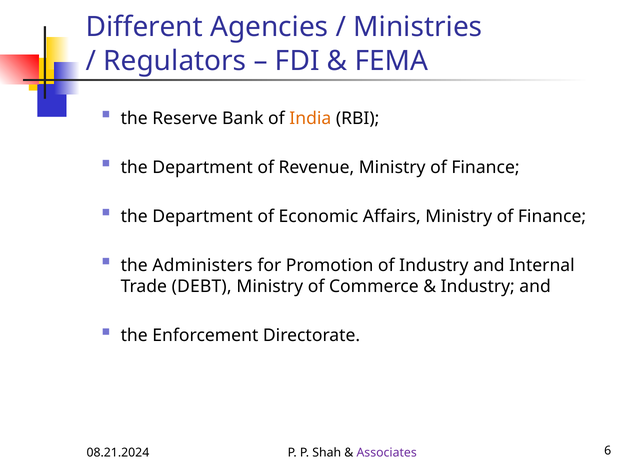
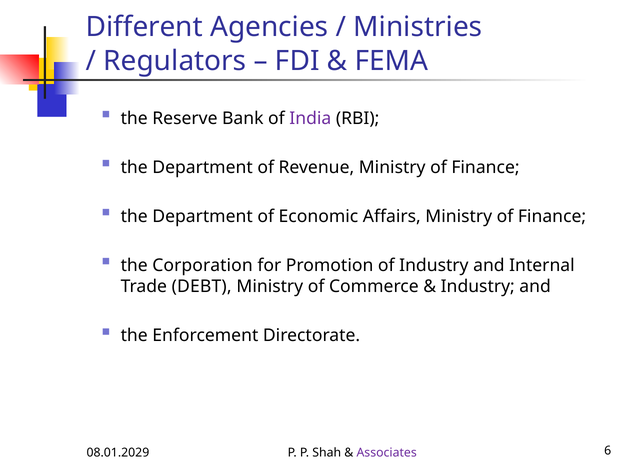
India colour: orange -> purple (310, 118)
Administers: Administers -> Corporation (203, 266)
08.21.2024: 08.21.2024 -> 08.01.2029 (118, 453)
